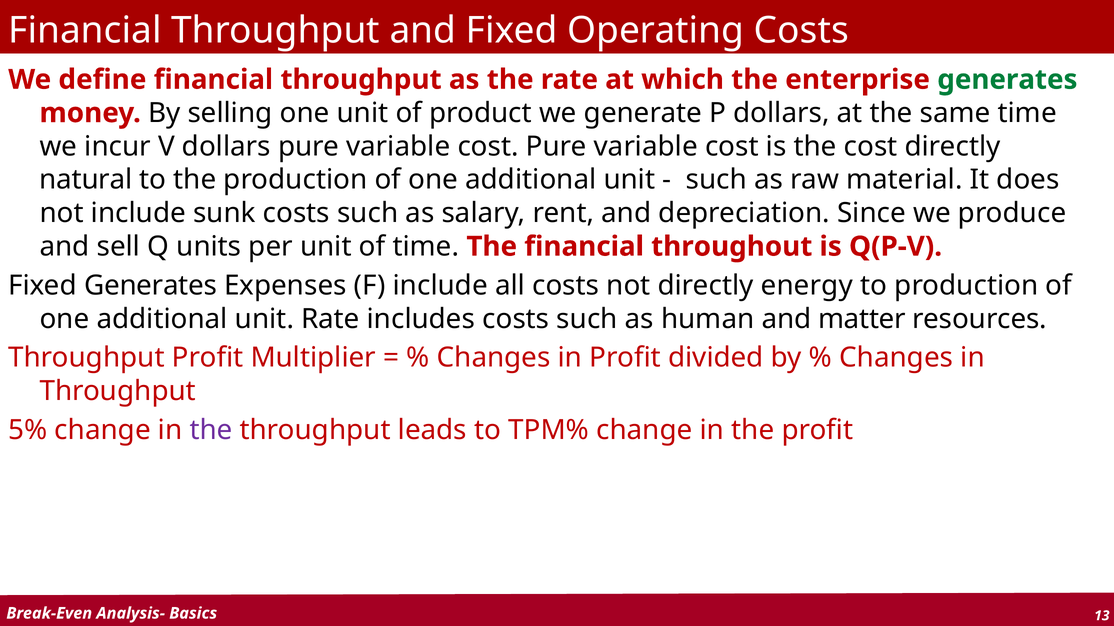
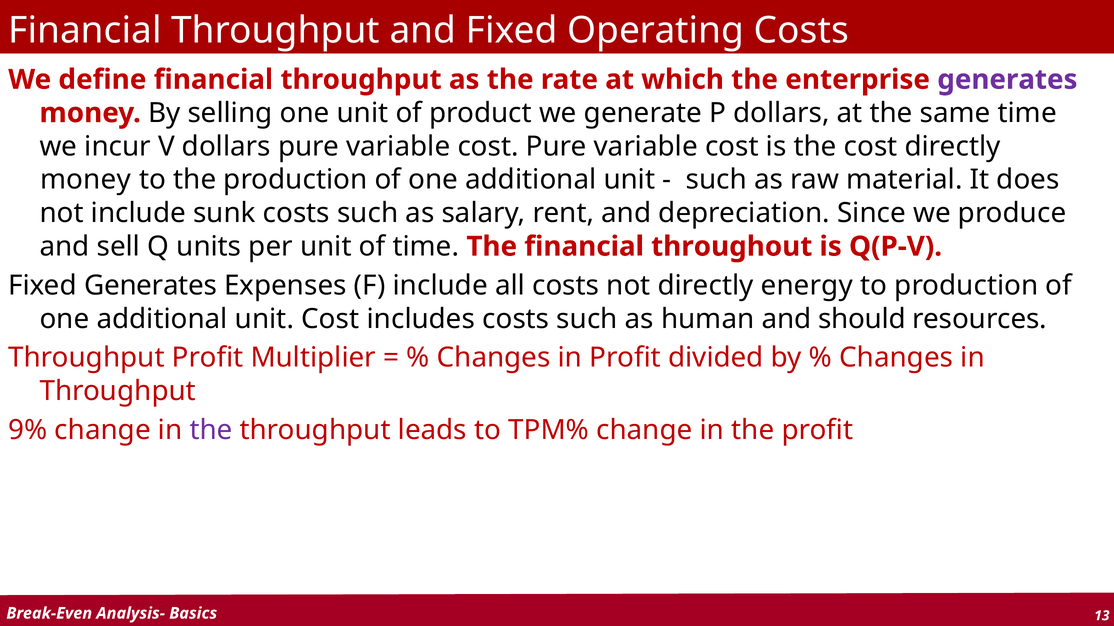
generates colour: green -> purple (1007, 80)
natural: natural -> money (86, 180)
unit Rate: Rate -> Cost (330, 319)
matter: matter -> should (862, 319)
5%: 5% -> 9% (28, 431)
